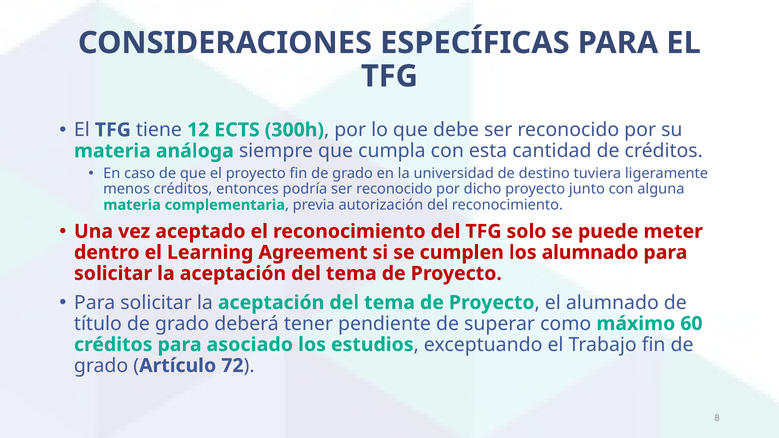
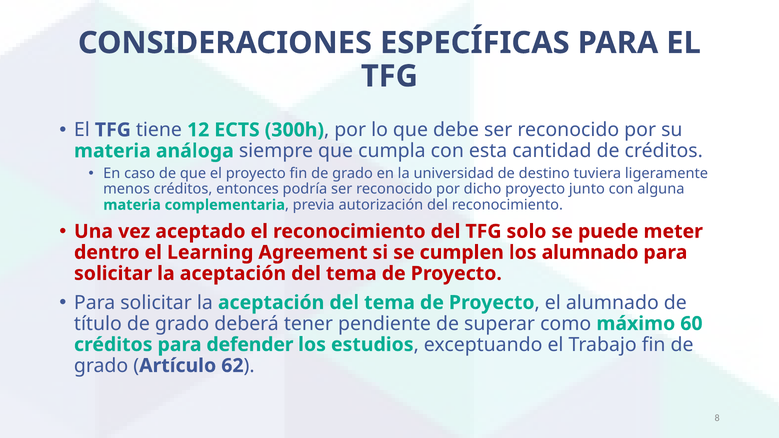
asociado: asociado -> defender (250, 345)
72: 72 -> 62 (232, 366)
